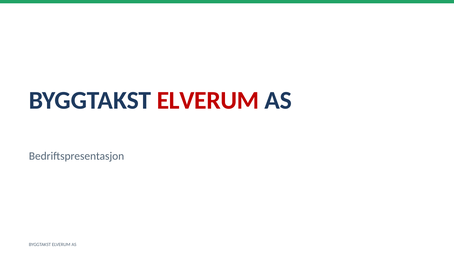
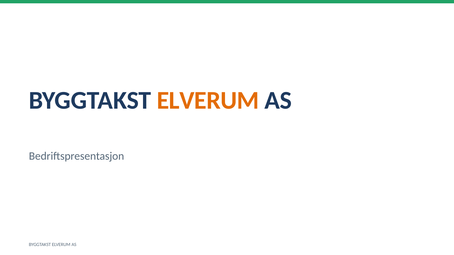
ELVERUM colour: red -> orange (208, 101)
